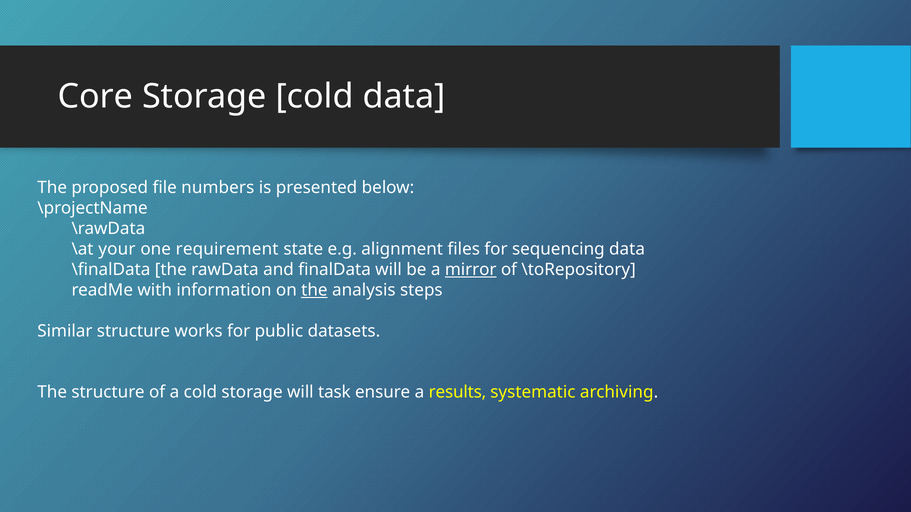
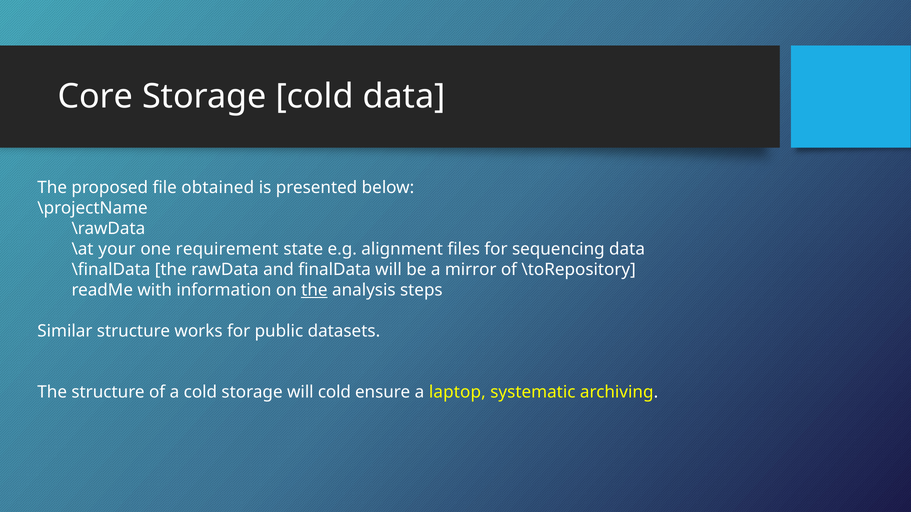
numbers: numbers -> obtained (218, 188)
mirror underline: present -> none (471, 270)
will task: task -> cold (334, 393)
results: results -> laptop (457, 393)
